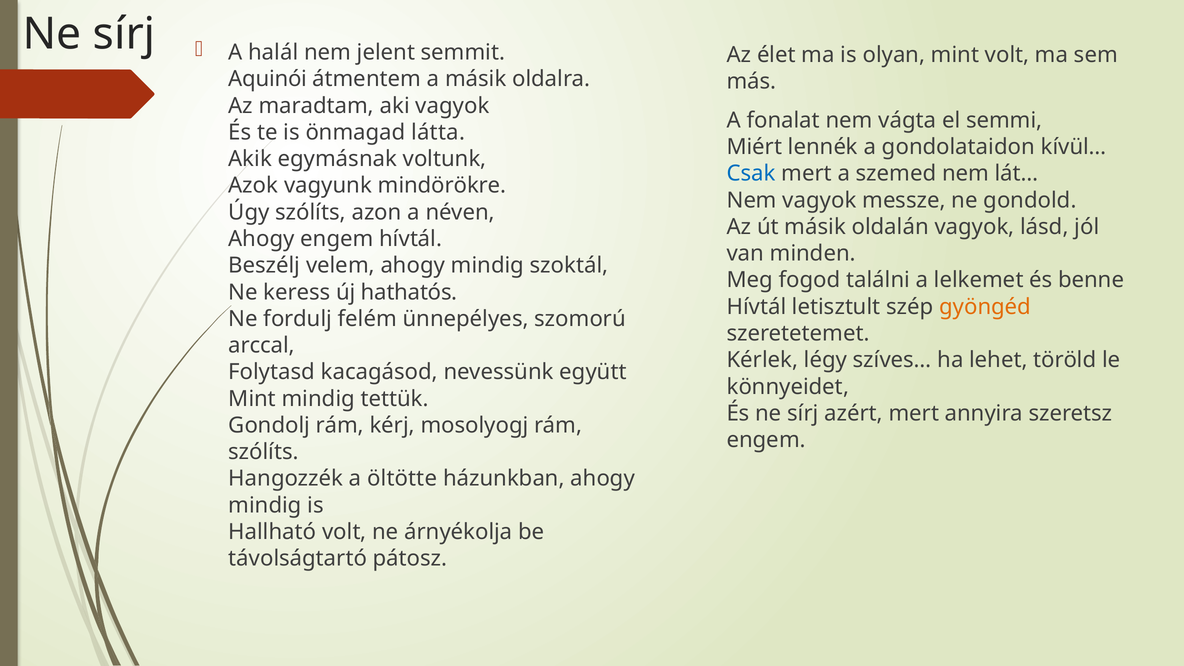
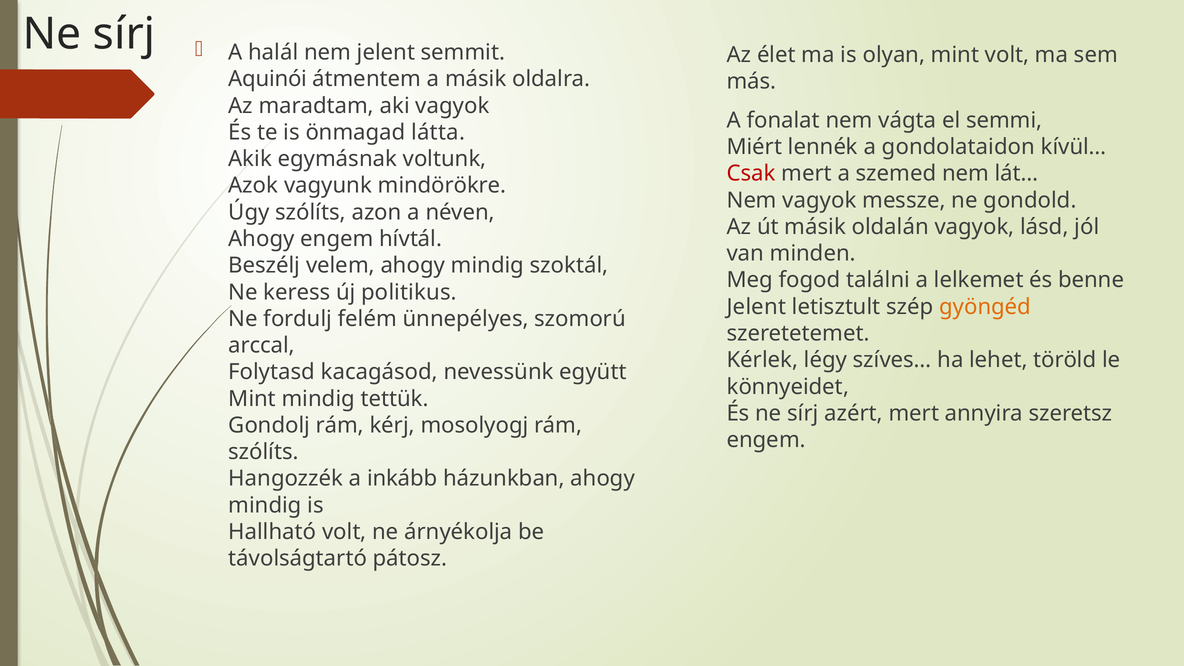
Csak colour: blue -> red (751, 174)
hathatós: hathatós -> politikus (409, 292)
Hívtál: Hívtál -> Jelent (756, 307)
öltötte: öltötte -> inkább (402, 479)
